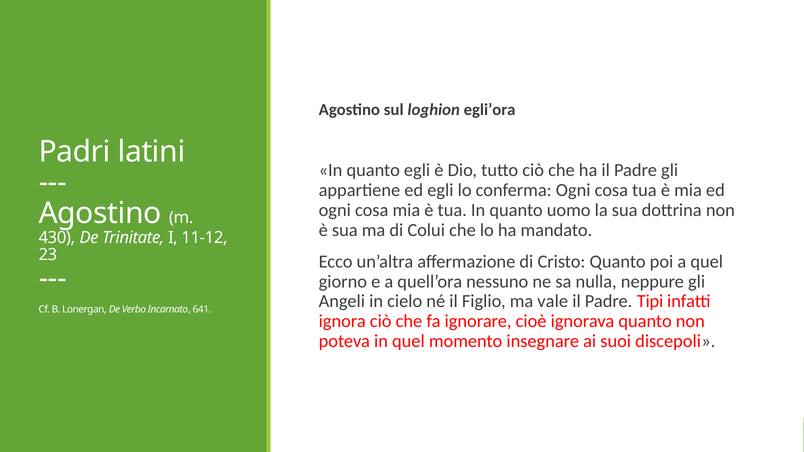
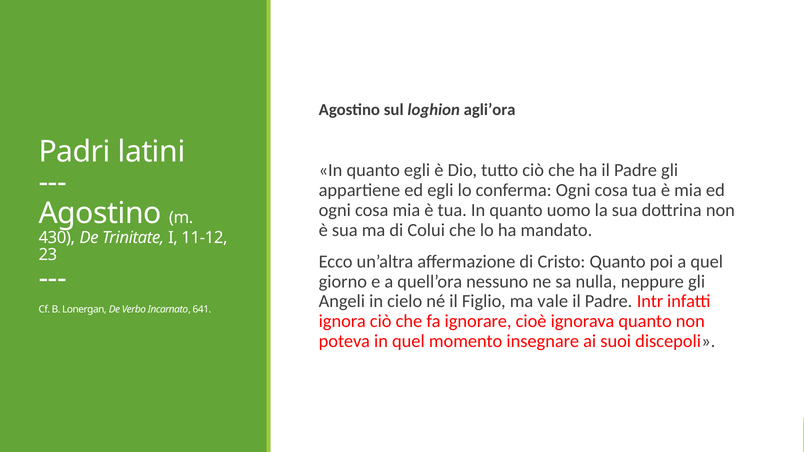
egli’ora: egli’ora -> agli’ora (490, 110)
Tipi: Tipi -> Intr (650, 301)
